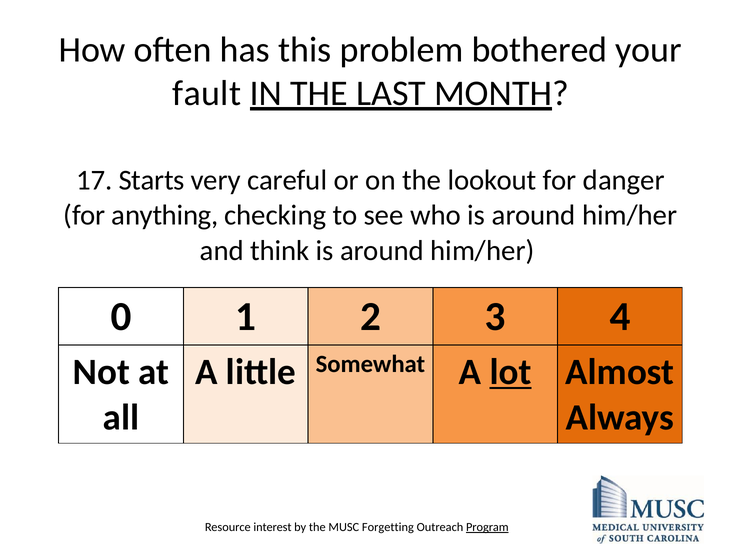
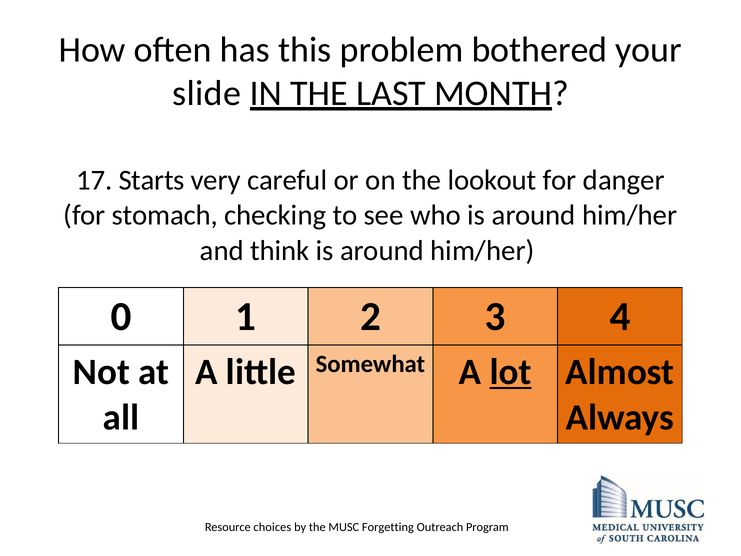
fault: fault -> slide (207, 93)
anything: anything -> stomach (165, 215)
interest: interest -> choices (272, 527)
Program underline: present -> none (487, 527)
